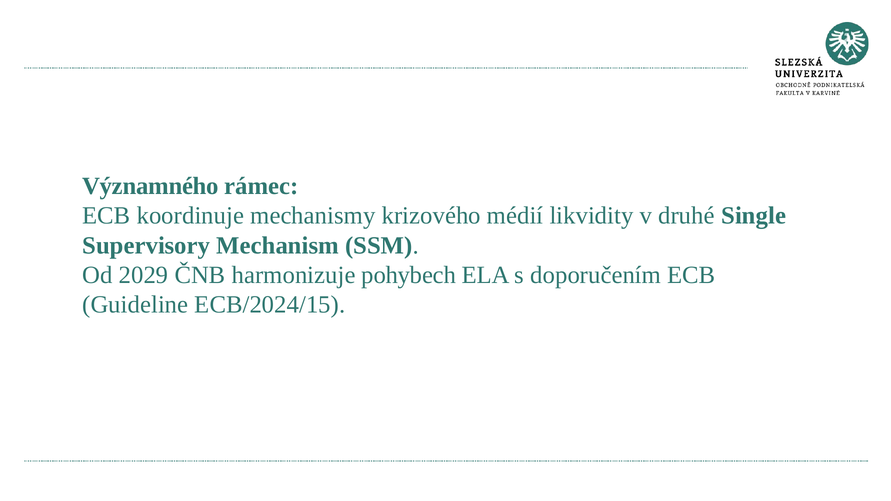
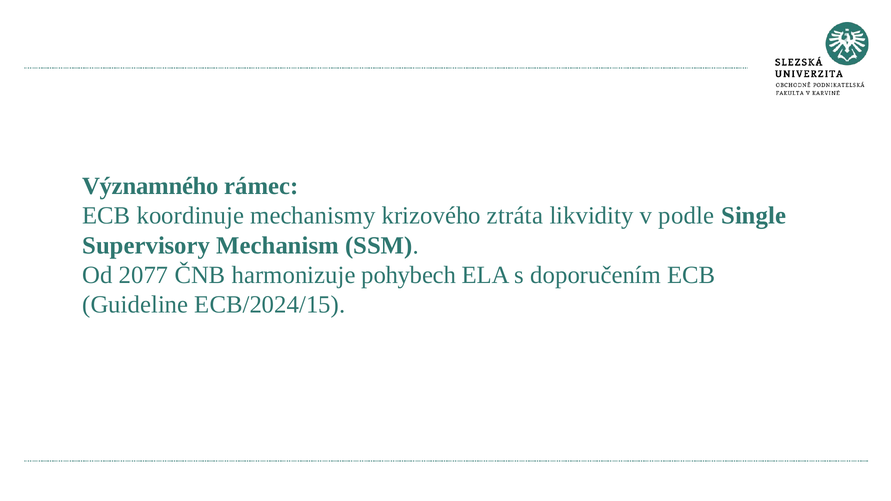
médií: médií -> ztráta (515, 216)
druhé: druhé -> podle (686, 216)
2029: 2029 -> 2077 (144, 275)
